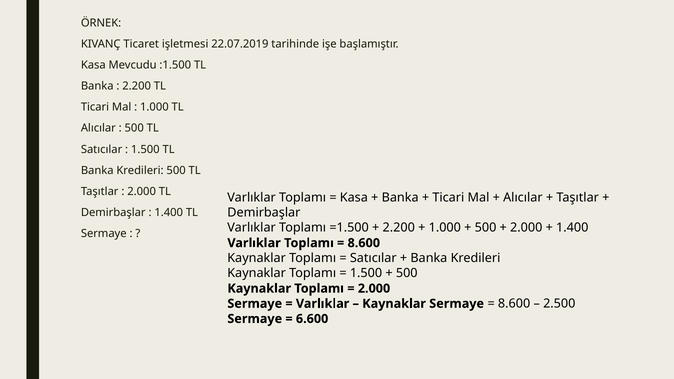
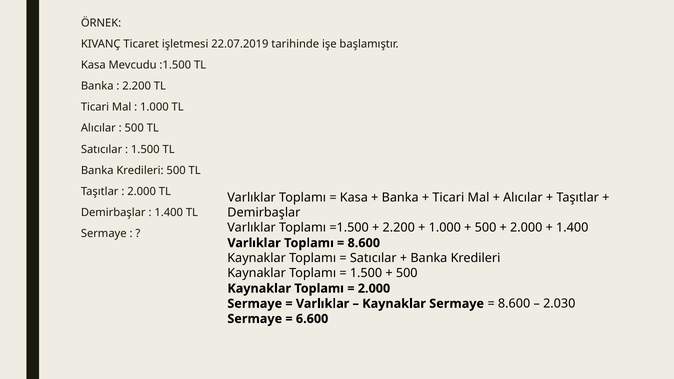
2.500: 2.500 -> 2.030 (559, 304)
